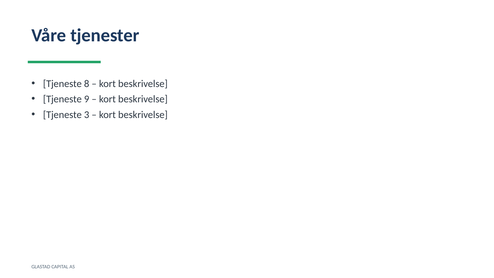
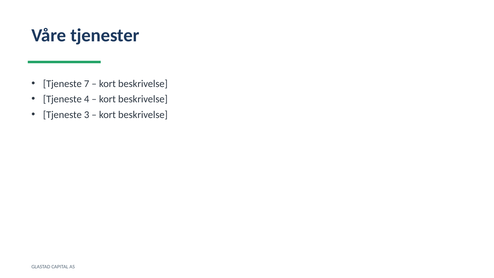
8: 8 -> 7 (87, 84)
9: 9 -> 4 (87, 99)
